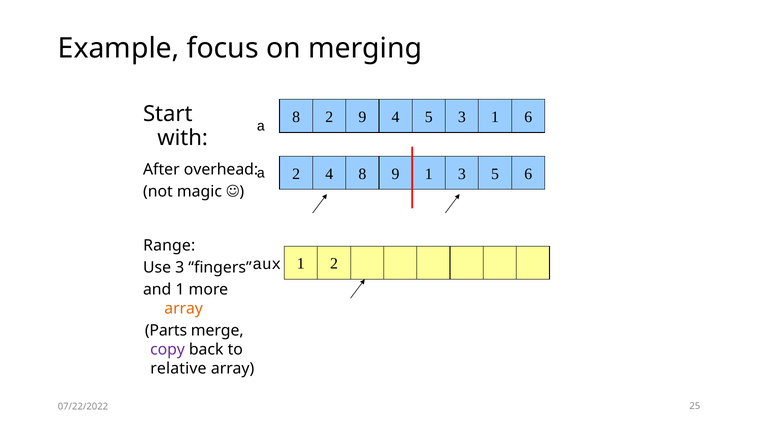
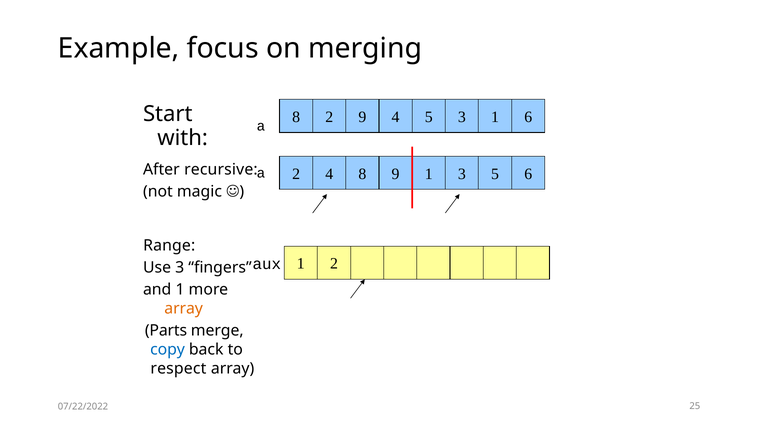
overhead: overhead -> recursive (221, 170)
copy colour: purple -> blue (167, 350)
relative: relative -> respect (178, 369)
